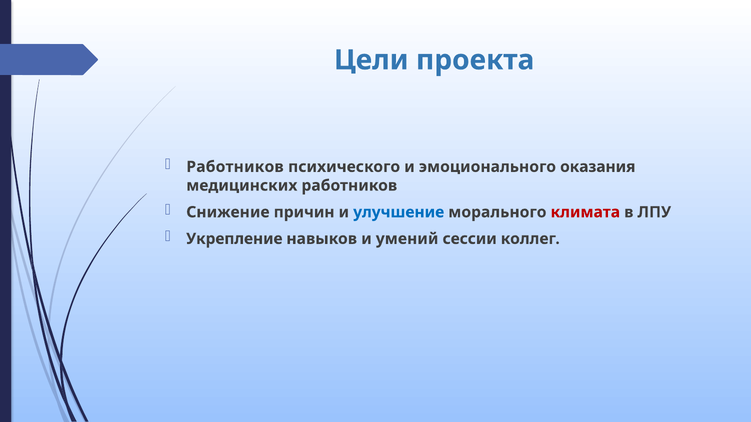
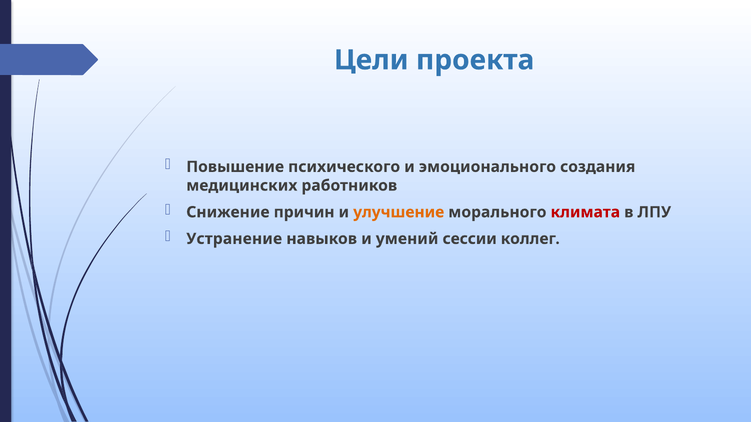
Работников: Работников -> Повышение (235, 167)
оказания: оказания -> создания (598, 167)
улучшение colour: blue -> orange (399, 212)
Укрепление: Укрепление -> Устранение (234, 239)
